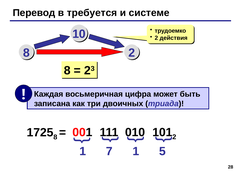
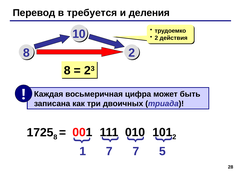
системе: системе -> деления (149, 13)
7 1: 1 -> 7 (136, 151)
